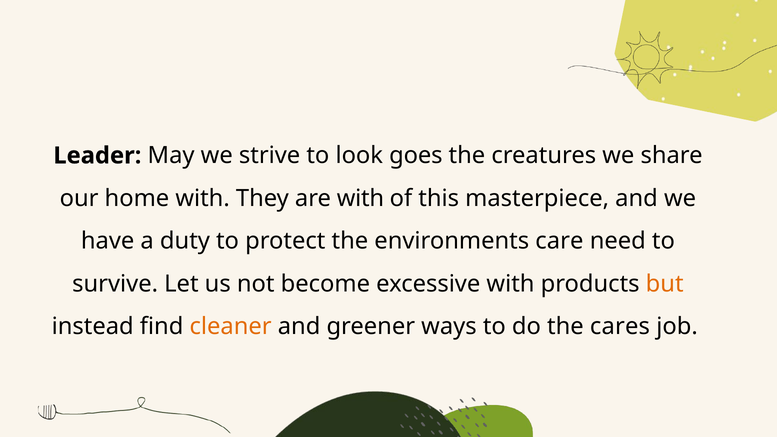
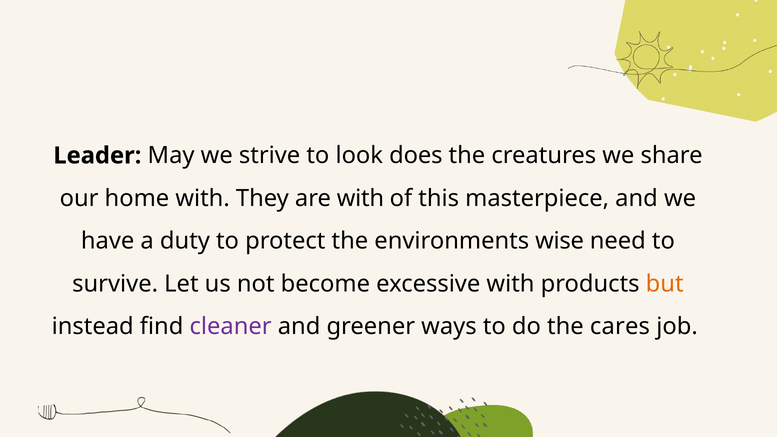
goes: goes -> does (416, 156)
care: care -> wise (560, 241)
cleaner colour: orange -> purple (231, 326)
